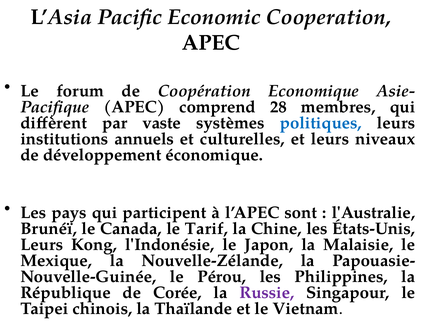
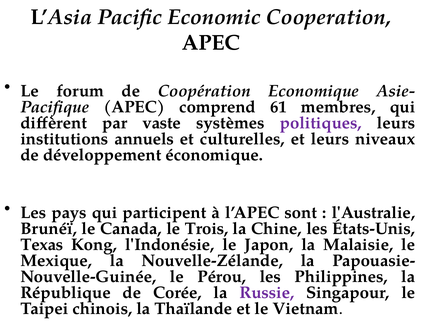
28: 28 -> 61 (278, 107)
politiques colour: blue -> purple (321, 123)
Tarif: Tarif -> Trois (207, 229)
Leurs: Leurs -> Texas (42, 245)
